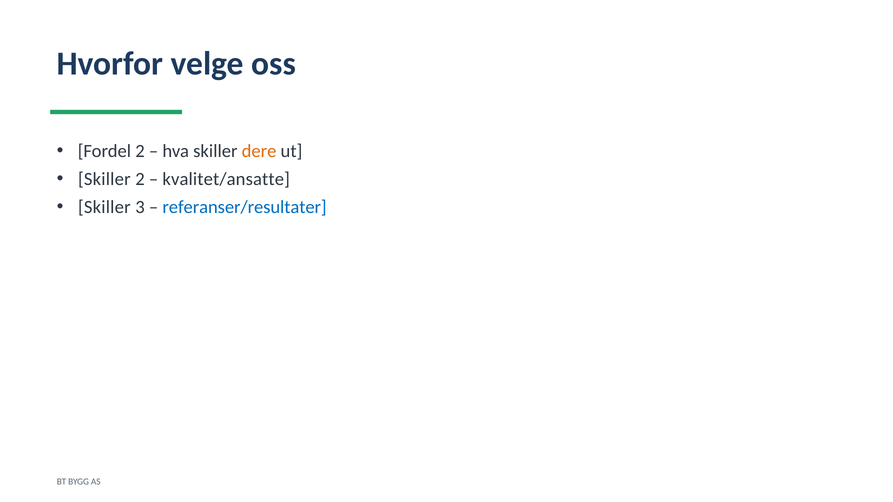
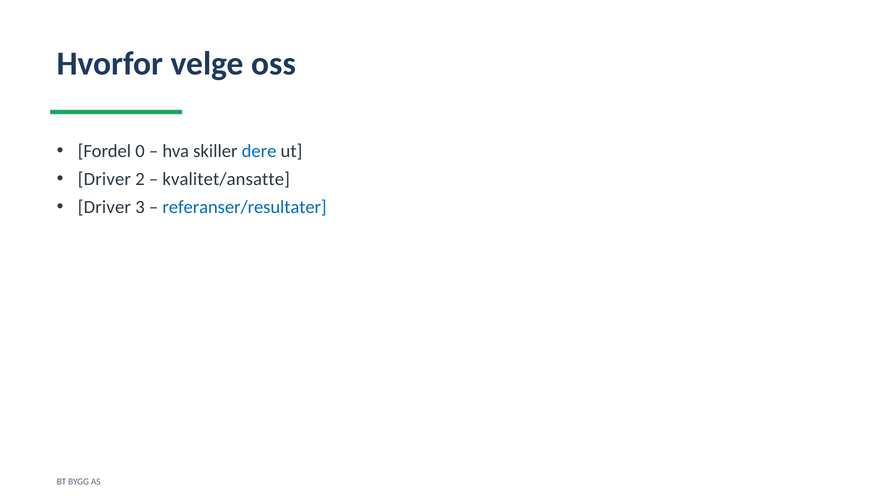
Fordel 2: 2 -> 0 (140, 151)
dere colour: orange -> blue (259, 151)
Skiller: Skiller -> Driver (104, 179)
Skiller: Skiller -> Driver (104, 207)
